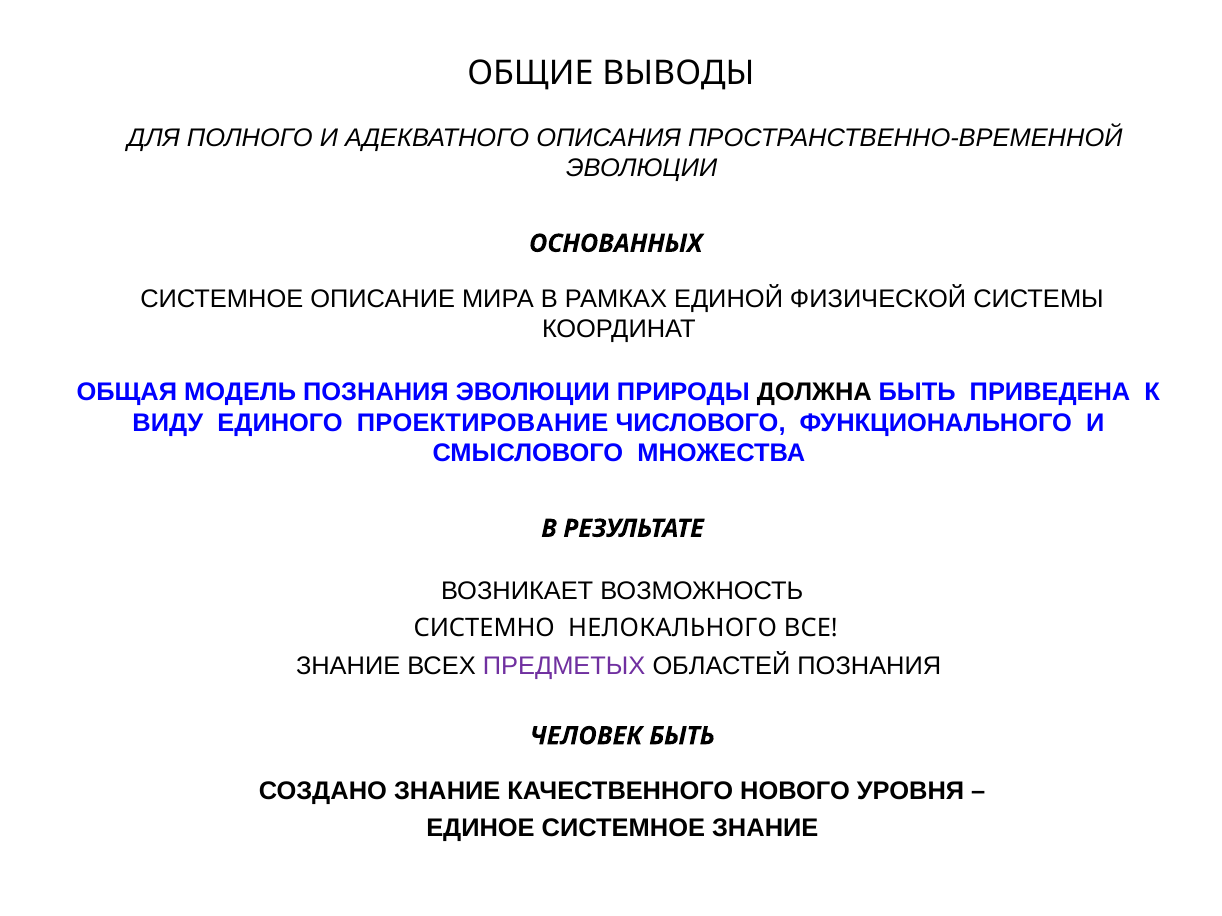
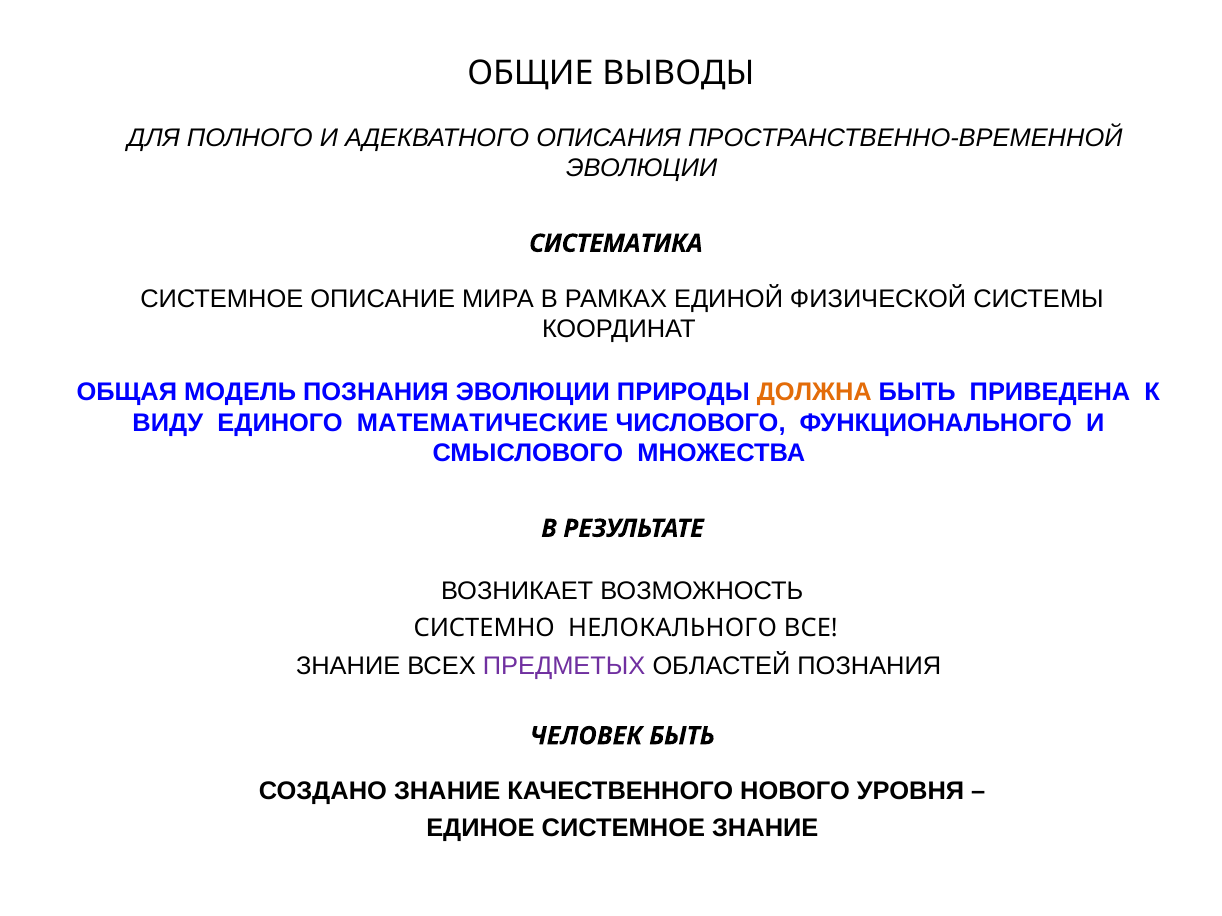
ОСНОВАННЫХ: ОСНОВАННЫХ -> СИСТЕМАТИКА (616, 244)
ДОЛЖНА colour: black -> orange (814, 392)
ПРОЕКТИРОВАНИЕ: ПРОЕКТИРОВАНИЕ -> МАТЕМАТИЧЕСКИЕ (483, 423)
